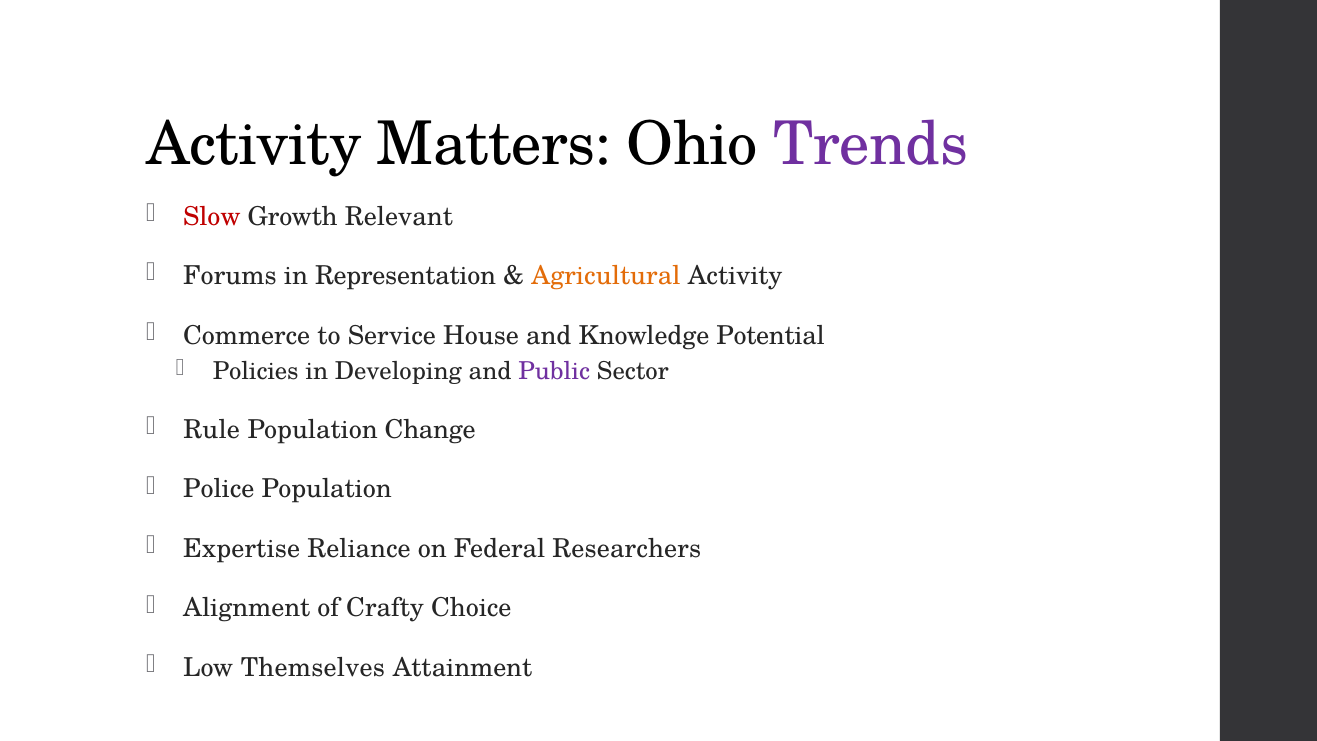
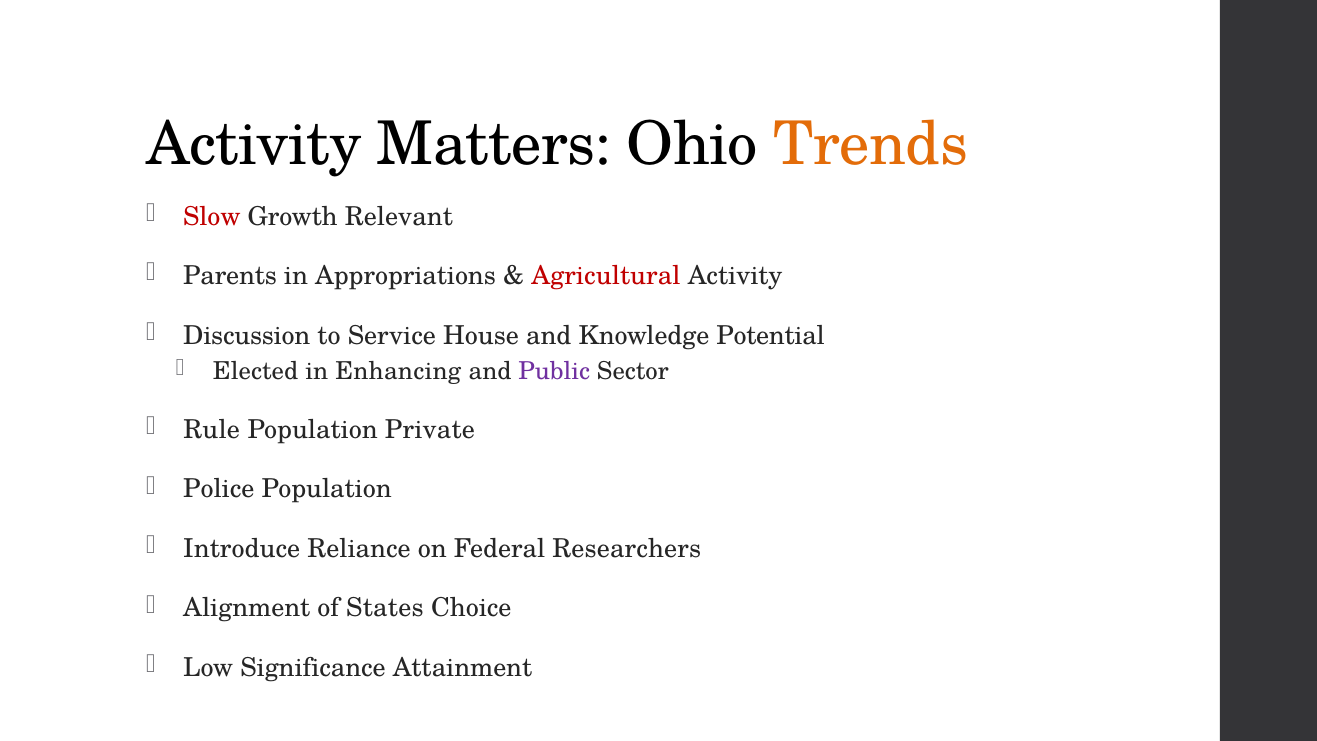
Trends colour: purple -> orange (871, 145)
Forums: Forums -> Parents (230, 276)
Representation: Representation -> Appropriations (406, 276)
Agricultural colour: orange -> red (606, 276)
Commerce: Commerce -> Discussion (247, 335)
Policies: Policies -> Elected (256, 371)
Developing: Developing -> Enhancing (398, 371)
Change: Change -> Private (430, 430)
Expertise: Expertise -> Introduce (242, 549)
Crafty: Crafty -> States (385, 608)
Themselves: Themselves -> Significance (313, 668)
